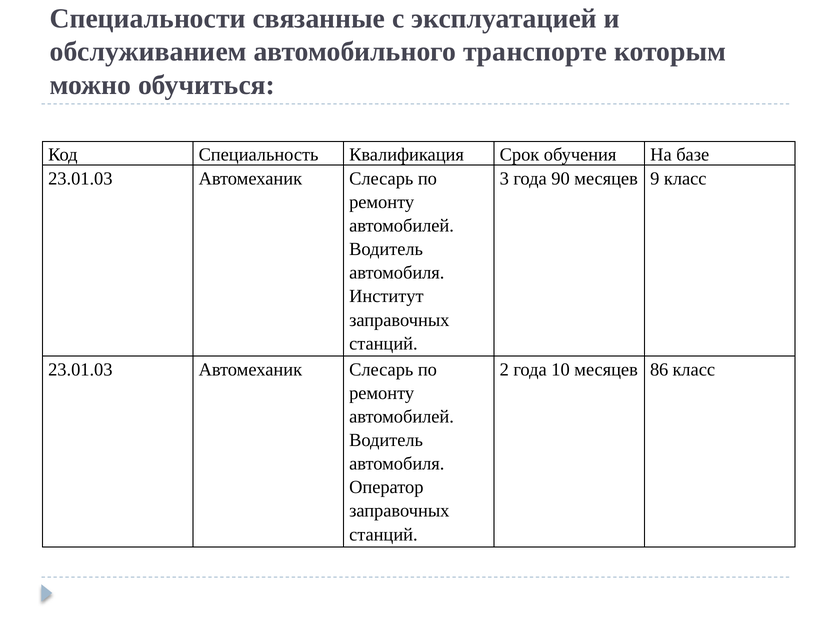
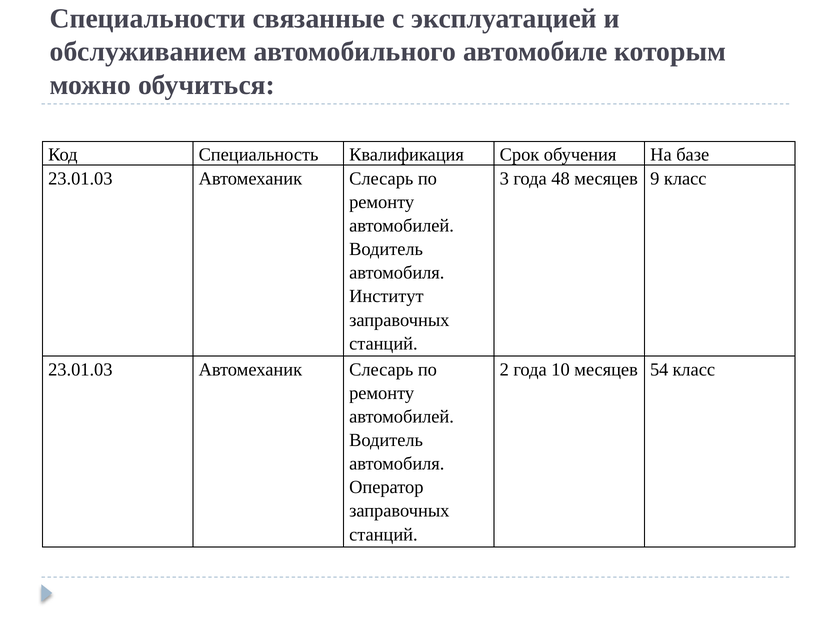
транспорте: транспорте -> автомобиле (535, 52)
90: 90 -> 48 (561, 179)
86: 86 -> 54 (659, 370)
